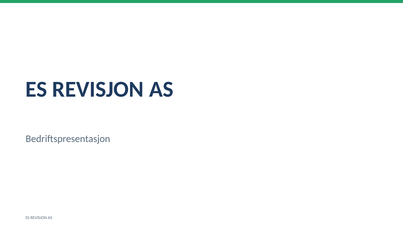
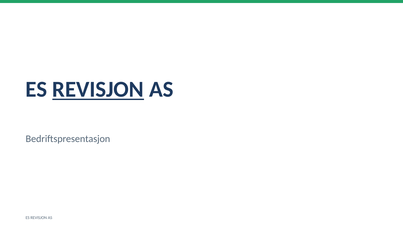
REVISJON underline: none -> present (98, 89)
